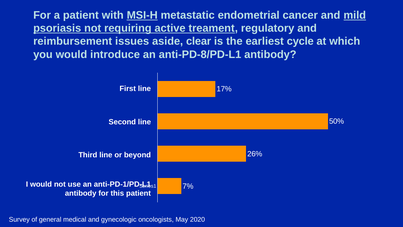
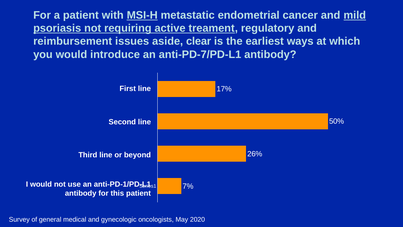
cycle: cycle -> ways (300, 41)
anti-PD-8/PD-L1: anti-PD-8/PD-L1 -> anti-PD-7/PD-L1 (200, 54)
